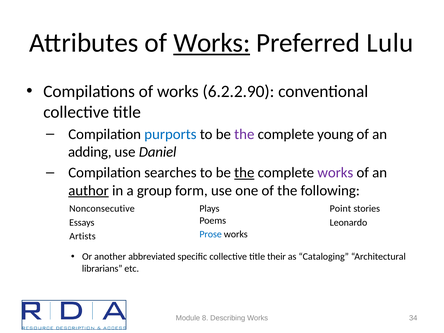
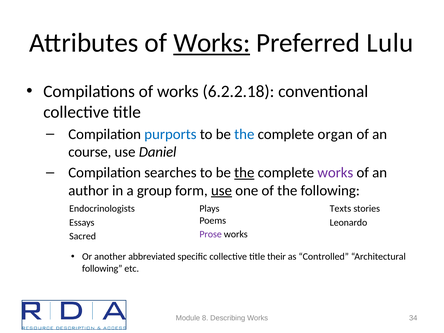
6.2.2.90: 6.2.2.90 -> 6.2.2.18 (238, 91)
the colour: purple -> blue (244, 134)
young: young -> organ (335, 134)
adding: adding -> course (90, 152)
author underline: present -> none (89, 190)
use underline: none -> present (221, 190)
Nonconsecutive: Nonconsecutive -> Endocrinologists (102, 209)
Point: Point -> Texts (340, 209)
Prose colour: blue -> purple (211, 234)
Artists: Artists -> Sacred (83, 236)
Cataloging: Cataloging -> Controlled (324, 257)
librarians: librarians -> following (102, 269)
